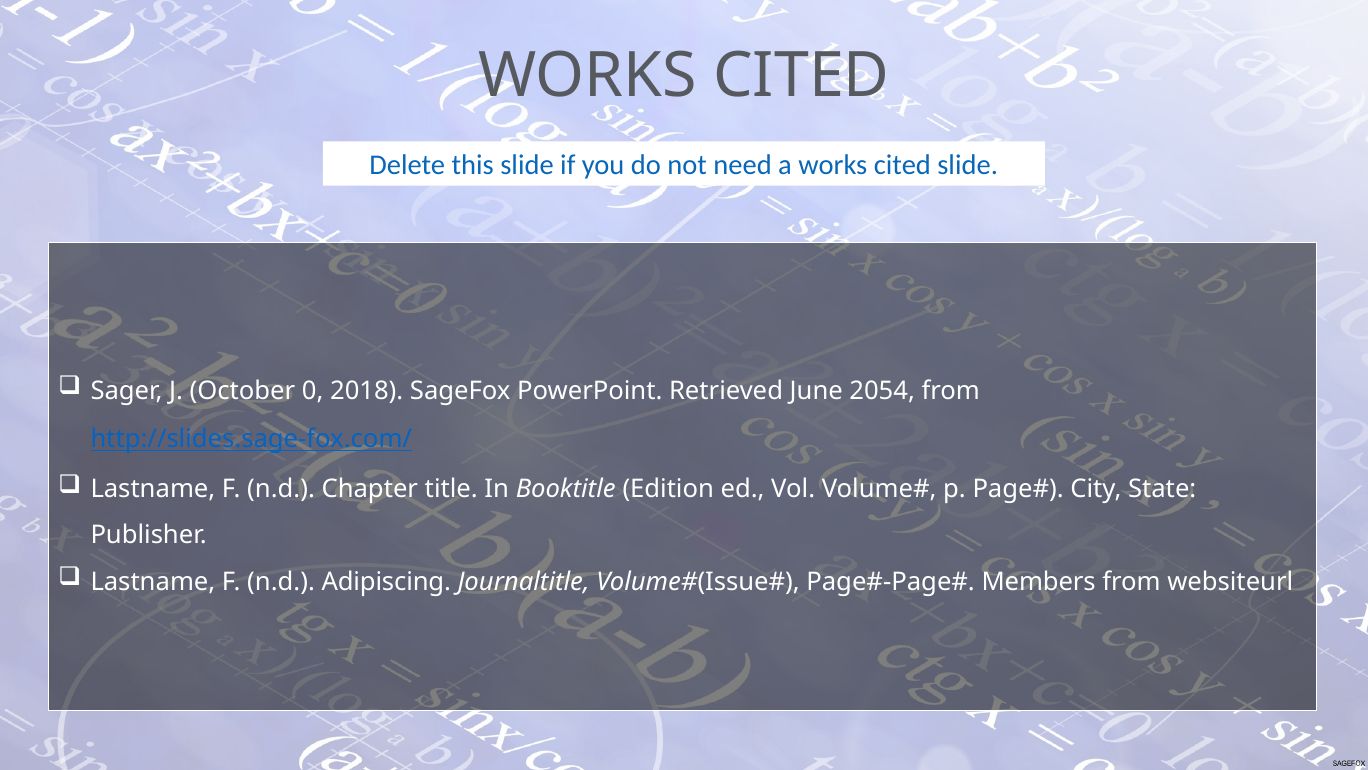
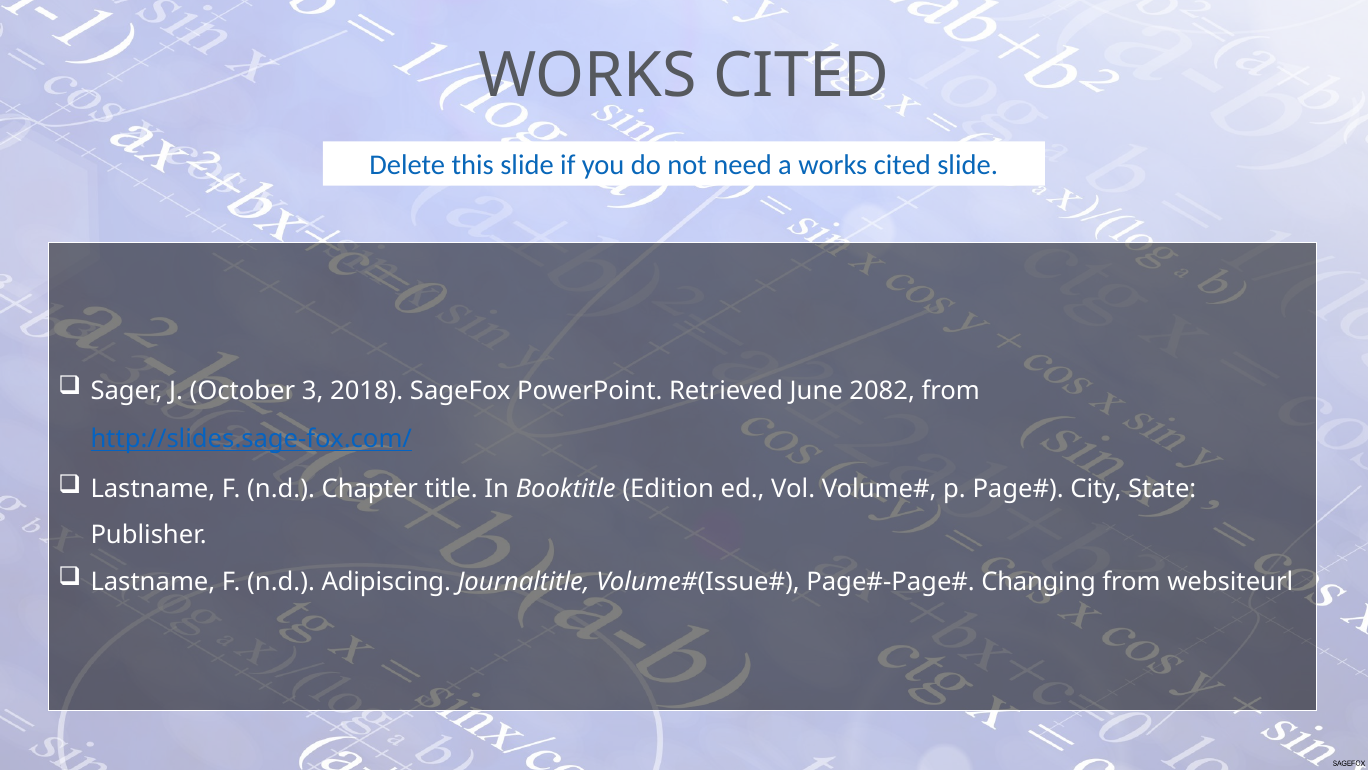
0: 0 -> 3 (313, 390)
2054: 2054 -> 2082 (882, 390)
Members: Members -> Changing (1039, 581)
